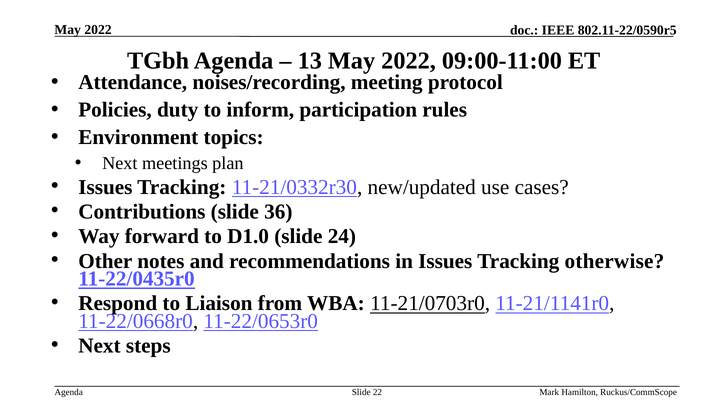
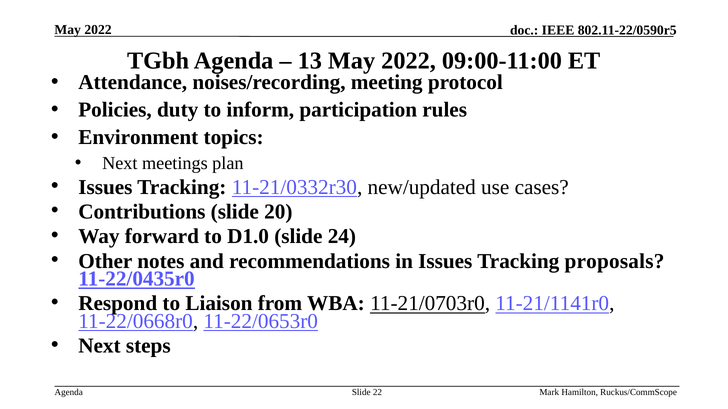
36: 36 -> 20 (278, 212)
otherwise: otherwise -> proposals (614, 261)
